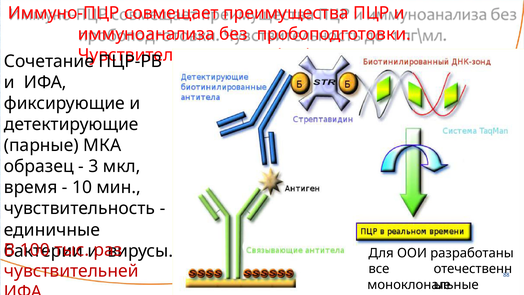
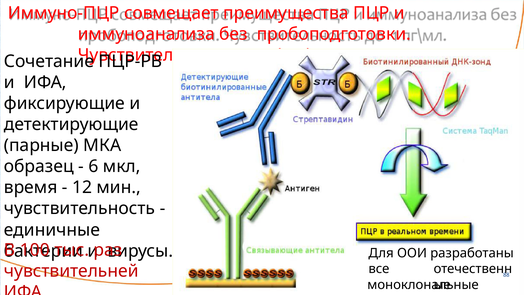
3: 3 -> 6 (93, 166)
10: 10 -> 12 (82, 187)
